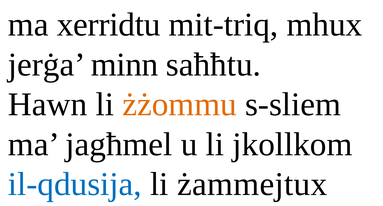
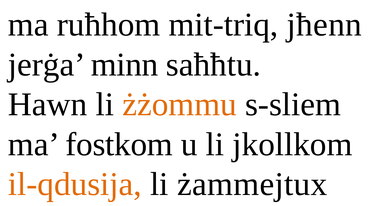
xerridtu: xerridtu -> ruħhom (109, 25)
mhux: mhux -> jħenn (324, 25)
jagħmel: jagħmel -> fostkom (119, 145)
il-qdusija colour: blue -> orange (75, 184)
